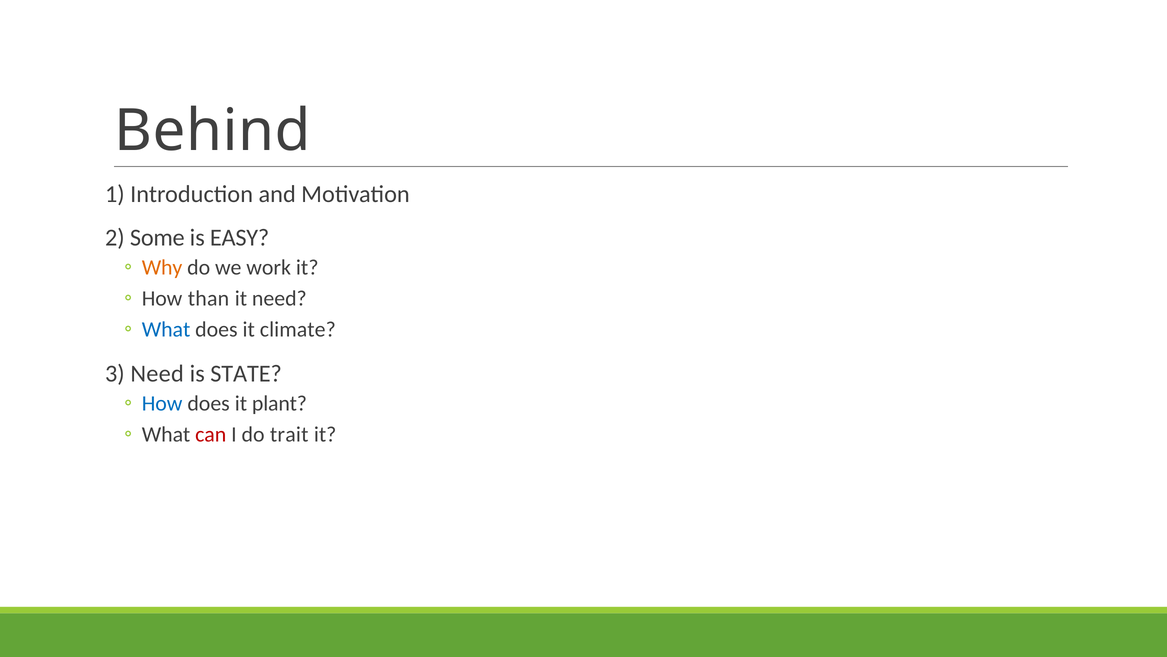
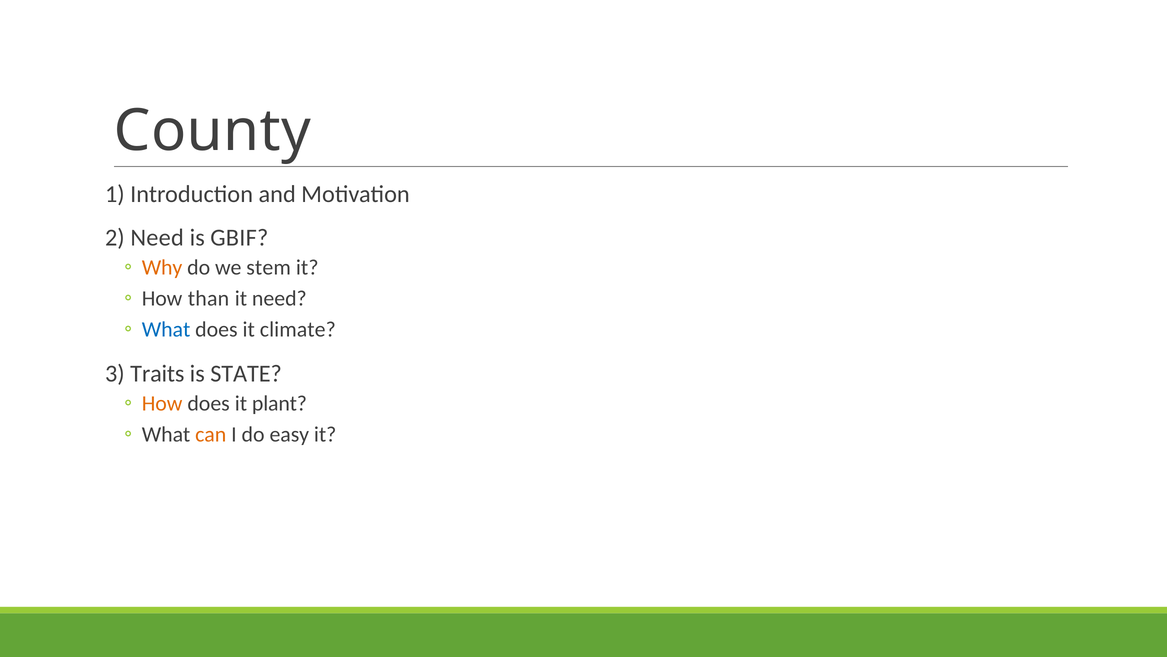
Behind: Behind -> County (212, 131)
2 Some: Some -> Need (157, 237)
EASY: EASY -> GBIF (239, 237)
work: work -> stem (269, 267)
3 Need: Need -> Traits (157, 373)
How colour: blue -> orange (162, 403)
can colour: red -> orange (211, 434)
trait: trait -> easy (289, 434)
